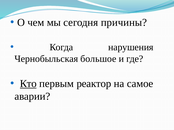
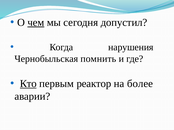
чем underline: none -> present (36, 22)
причины: причины -> допустил (124, 22)
большое: большое -> помнить (98, 59)
самое: самое -> более (140, 84)
